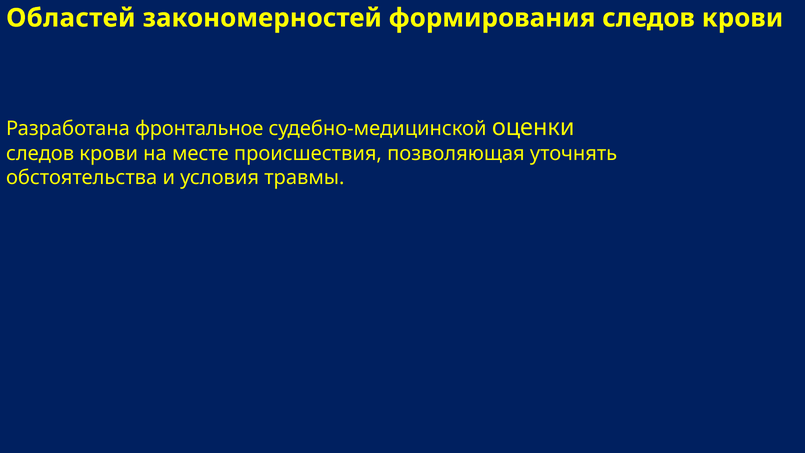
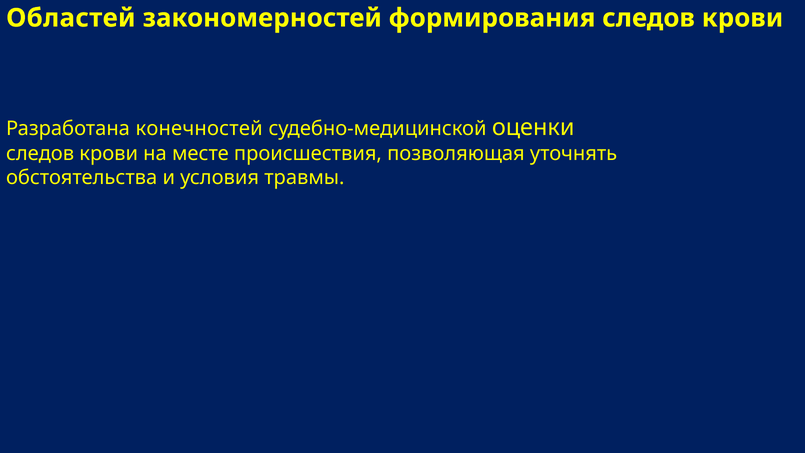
фронтальное: фронтальное -> конечностей (199, 129)
